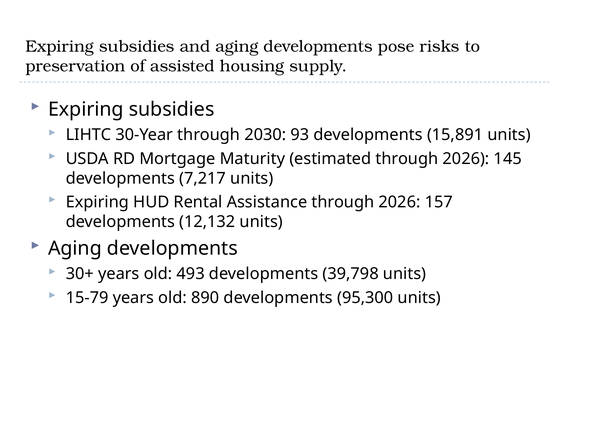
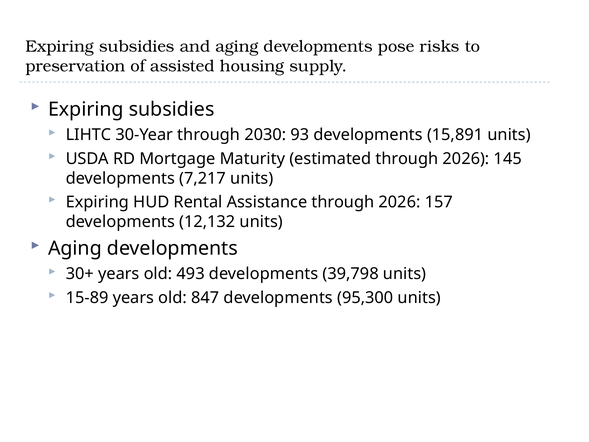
15-79: 15-79 -> 15-89 (87, 297)
890: 890 -> 847 (205, 297)
